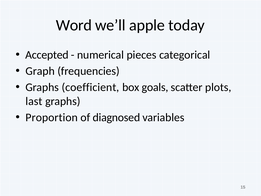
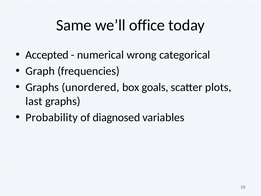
Word: Word -> Same (74, 25)
apple: apple -> office (147, 25)
pieces: pieces -> wrong (142, 55)
coefficient: coefficient -> unordered (90, 87)
Proportion: Proportion -> Probability (52, 117)
